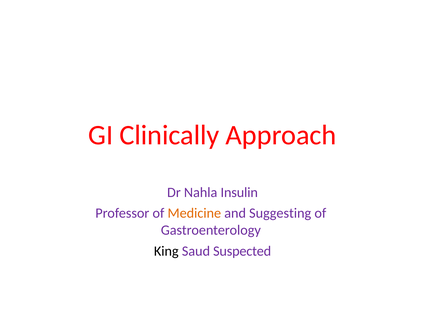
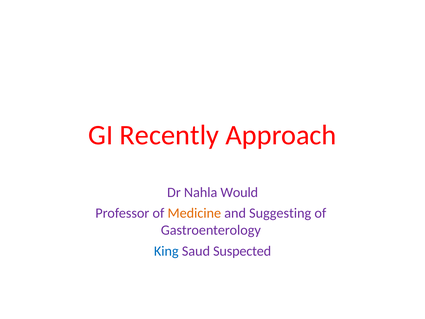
Clinically: Clinically -> Recently (169, 135)
Insulin: Insulin -> Would (239, 192)
King colour: black -> blue (166, 251)
